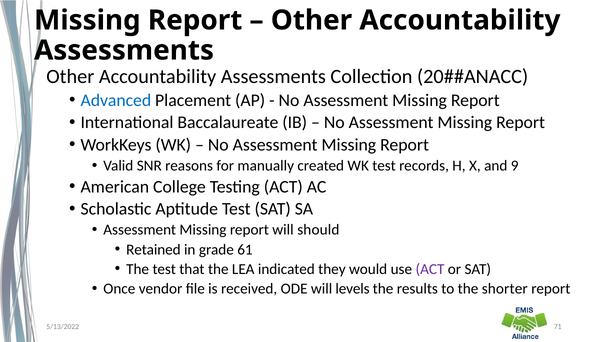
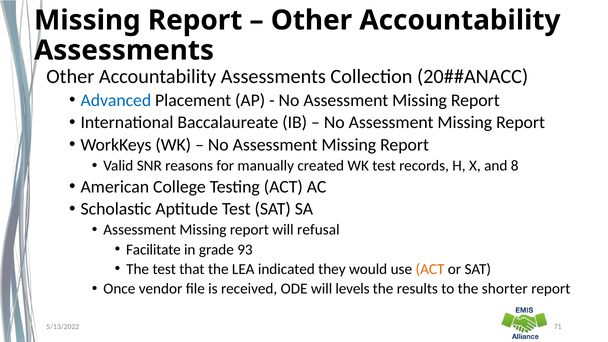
9: 9 -> 8 (515, 166)
should: should -> refusal (318, 230)
Retained: Retained -> Facilitate (153, 250)
61: 61 -> 93 (245, 250)
ACT colour: purple -> orange (430, 269)
